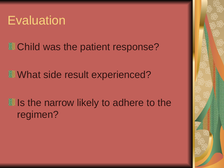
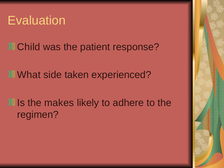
result: result -> taken (77, 75)
narrow: narrow -> makes (59, 103)
